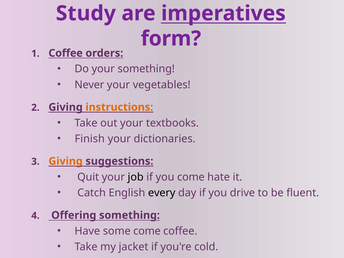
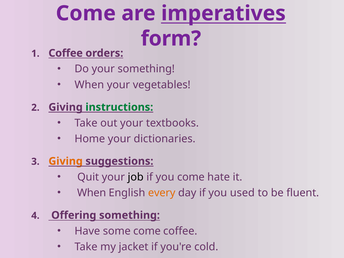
Study: Study -> Come (86, 13)
Never: Never -> When (89, 85)
instructions colour: orange -> green (119, 107)
Finish: Finish -> Home (90, 139)
Catch: Catch -> When (92, 193)
every colour: black -> orange (162, 193)
drive: drive -> used (242, 193)
